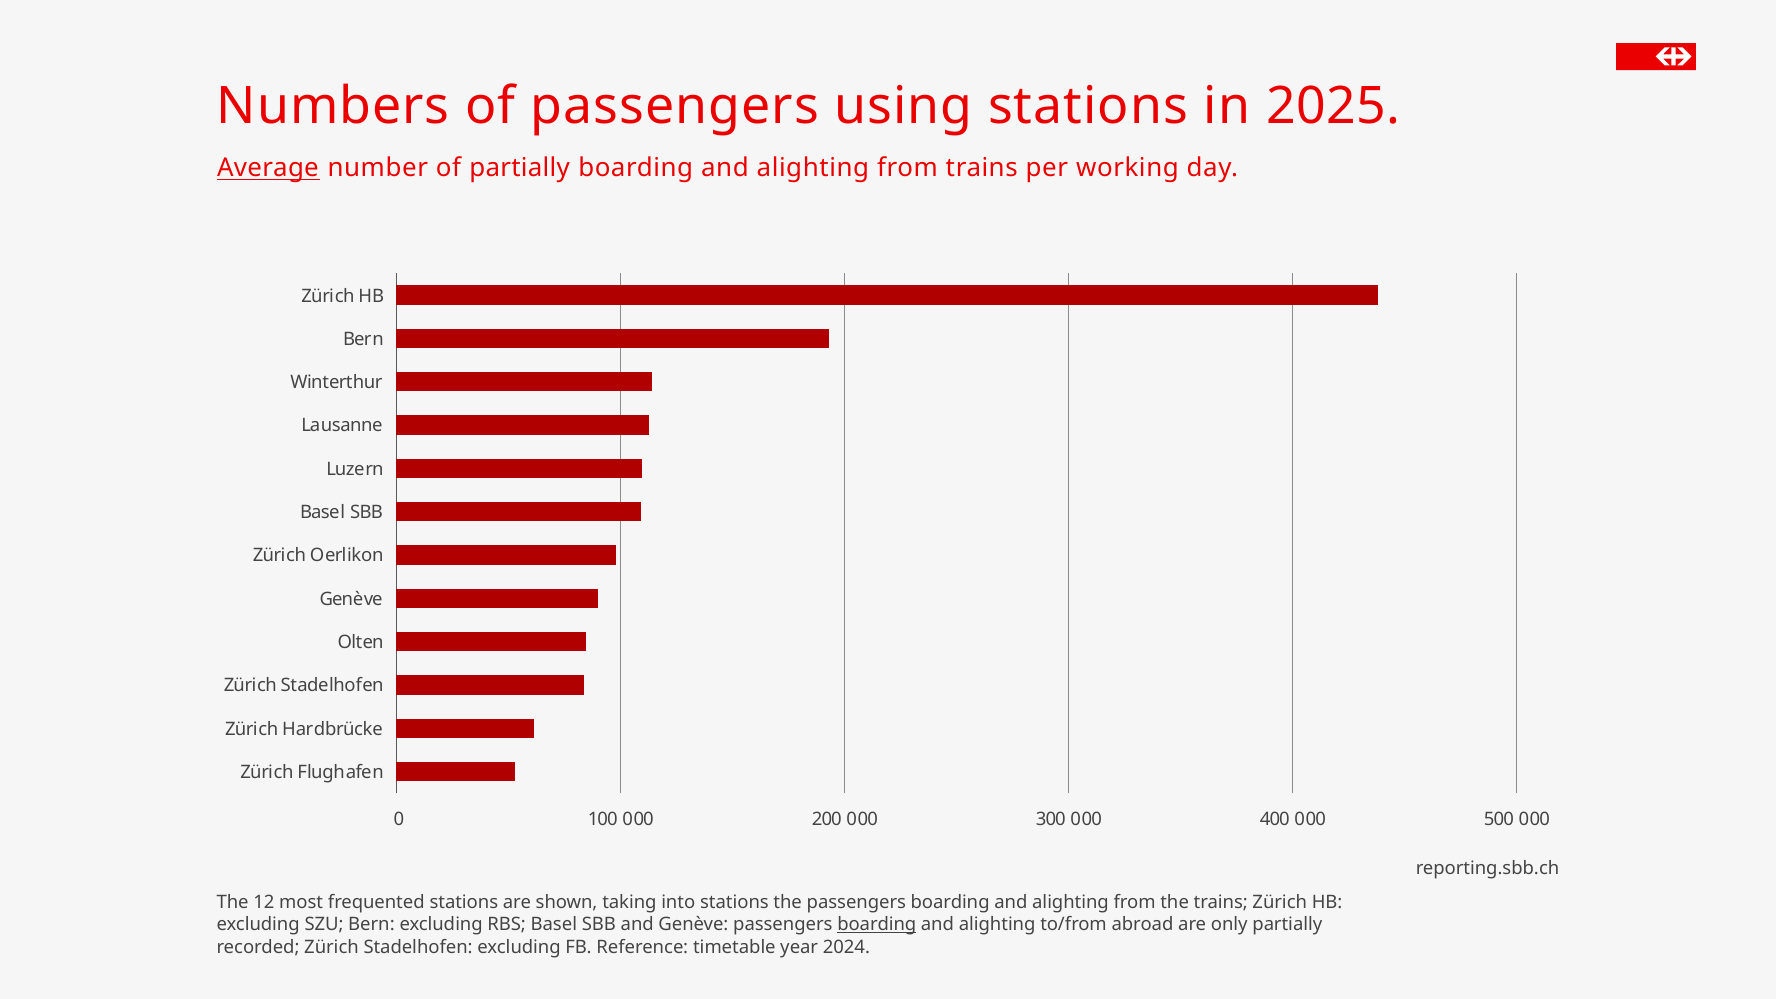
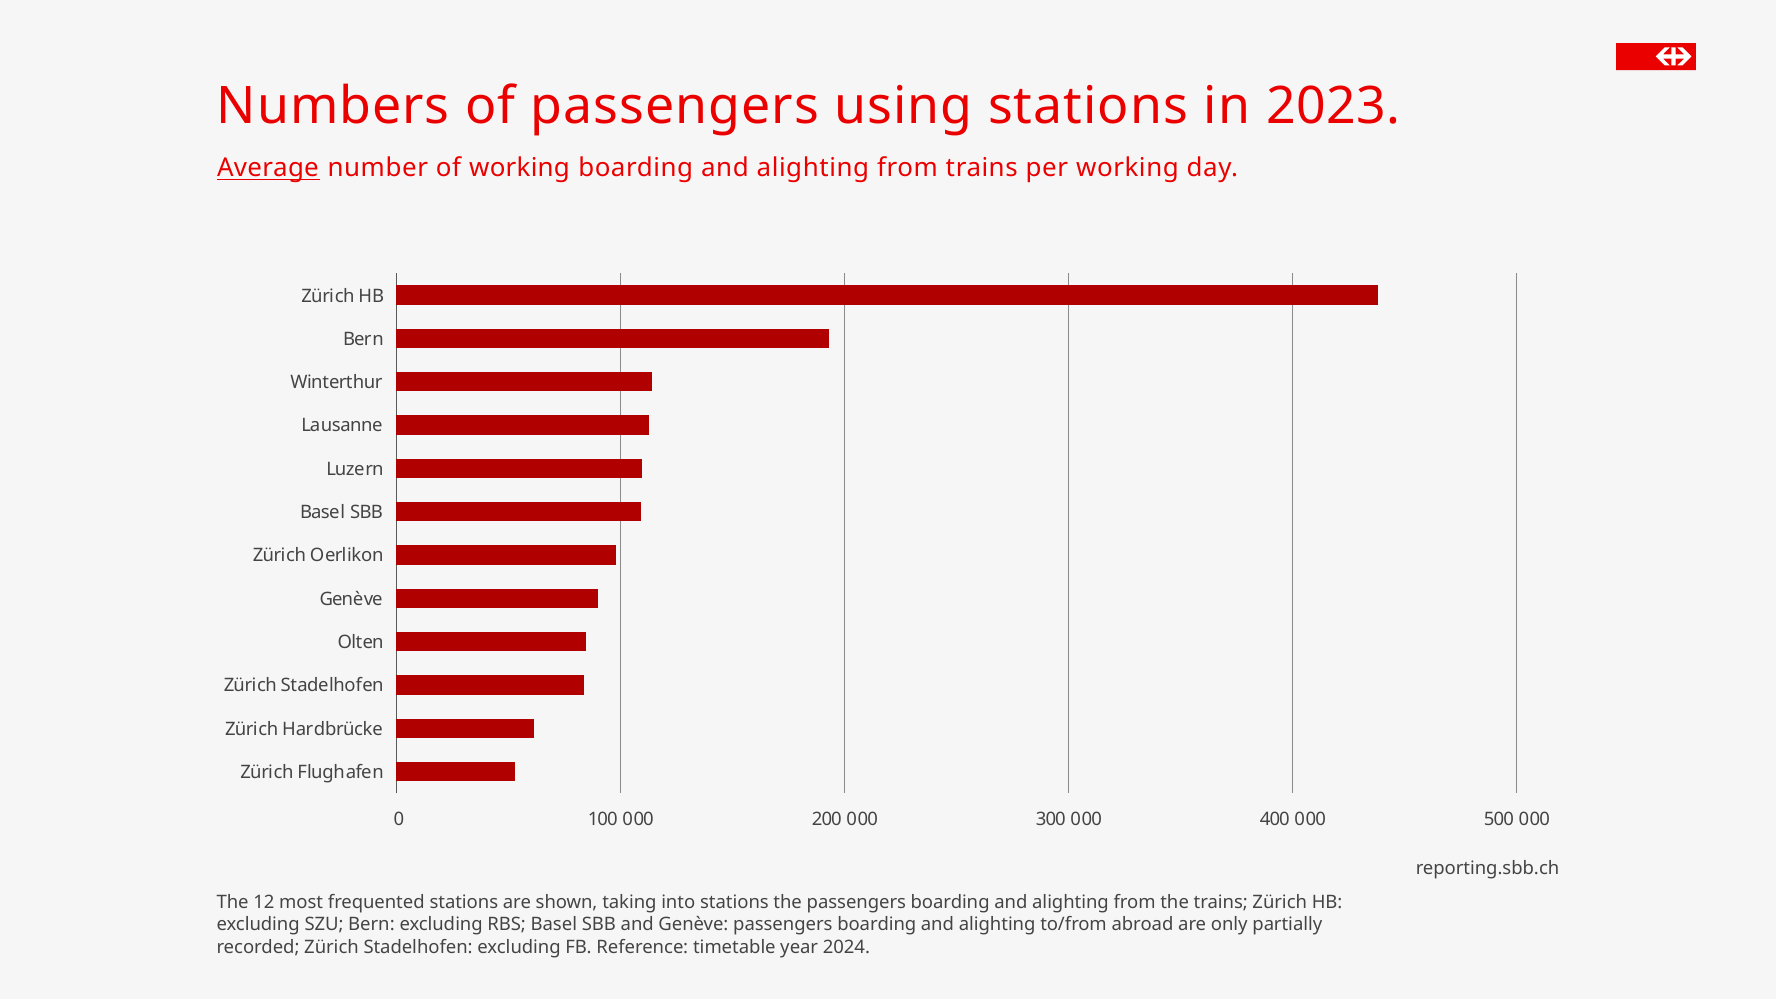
2025: 2025 -> 2023 (1333, 107)
of partially: partially -> working (520, 168)
boarding underline: present -> none (877, 925)
